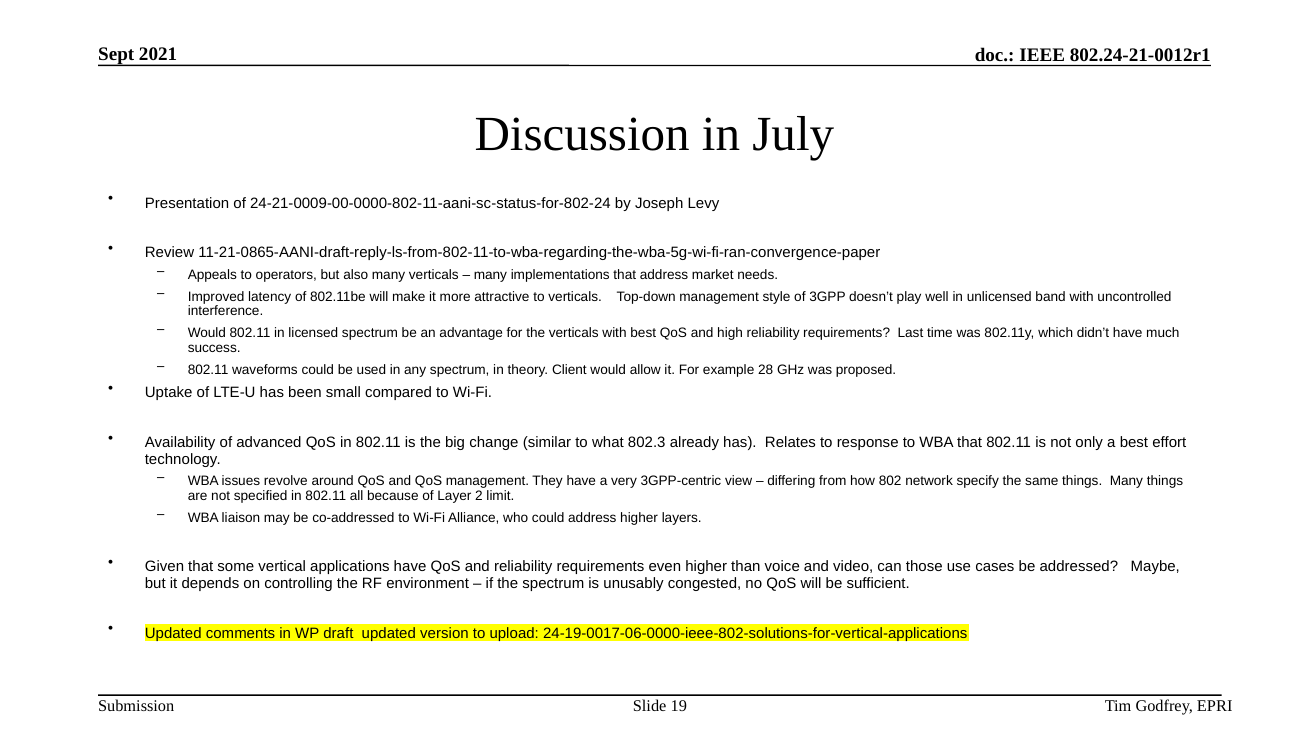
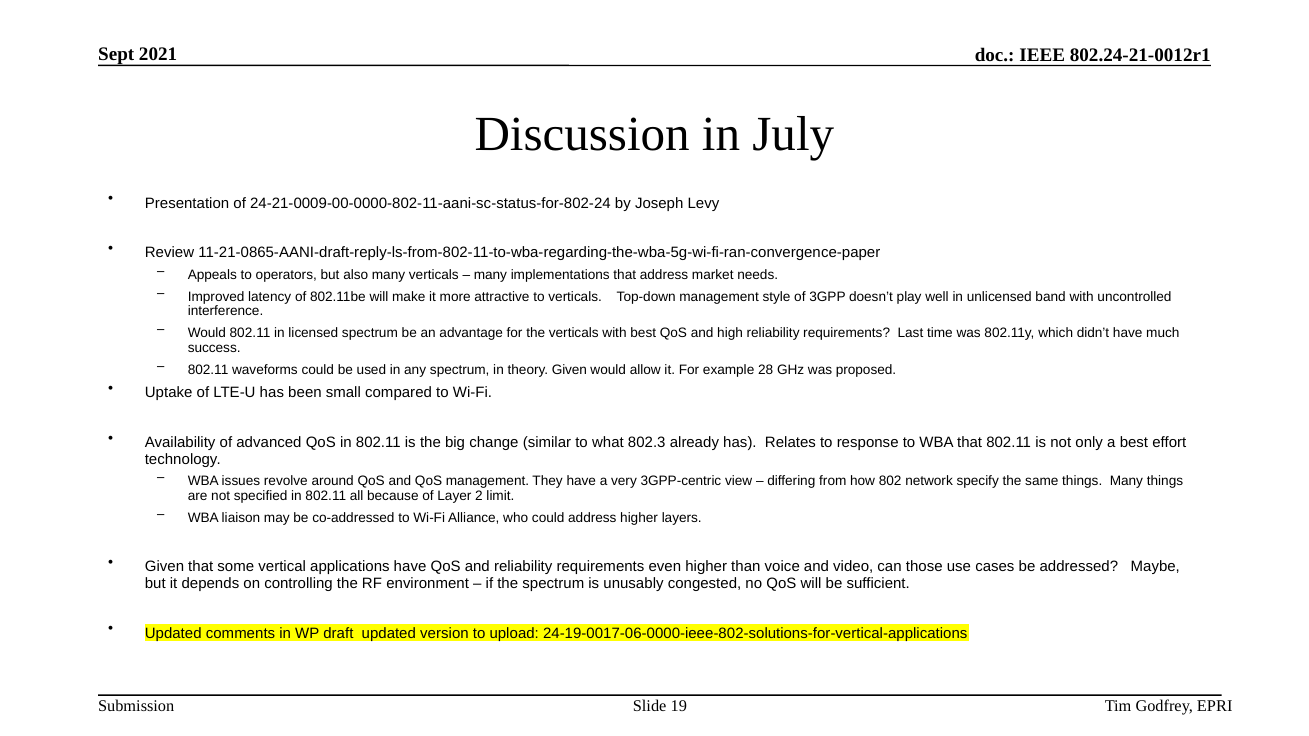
theory Client: Client -> Given (569, 370)
